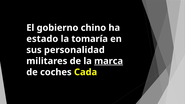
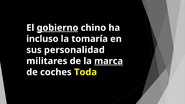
gobierno underline: none -> present (58, 28)
estado: estado -> incluso (42, 39)
Cada: Cada -> Toda (86, 72)
